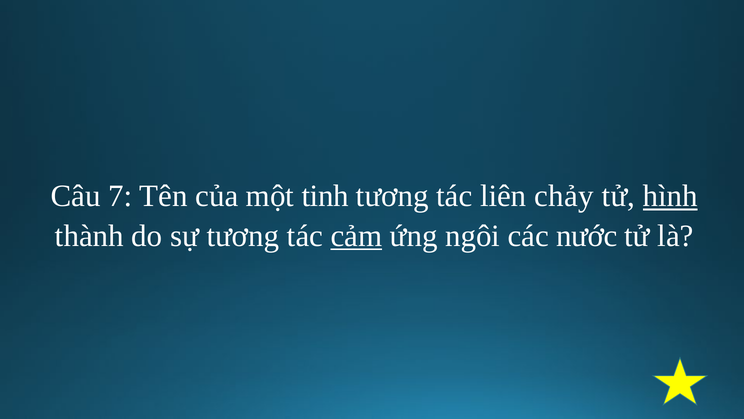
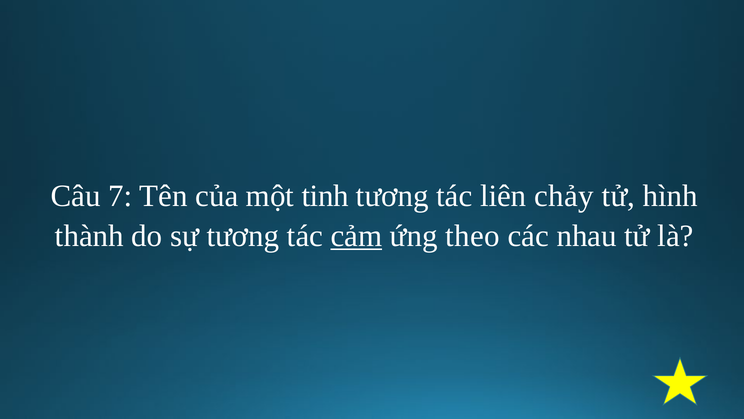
hình underline: present -> none (670, 196)
ngôi: ngôi -> theo (472, 236)
nước: nước -> nhau (587, 236)
